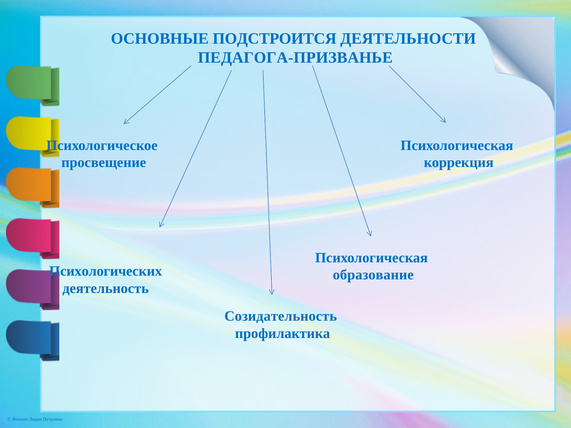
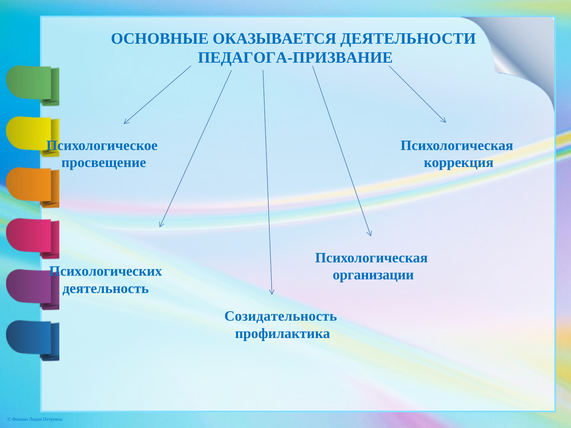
ПОДСТРОИТСЯ: ПОДСТРОИТСЯ -> ОКАЗЫВАЕТСЯ (275, 39)
ПЕДАГОГА-ПРИЗВАНЬЕ: ПЕДАГОГА-ПРИЗВАНЬЕ -> ПЕДАГОГА-ПРИЗВАНИЕ (295, 58)
образование: образование -> организации (373, 275)
